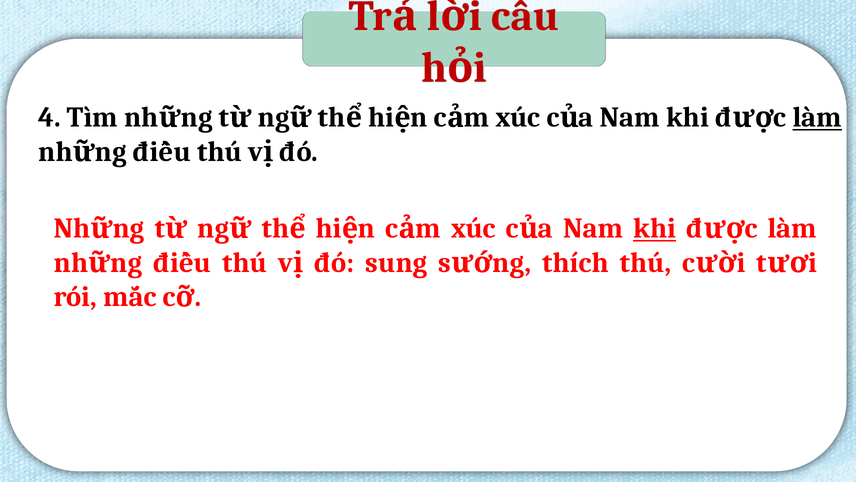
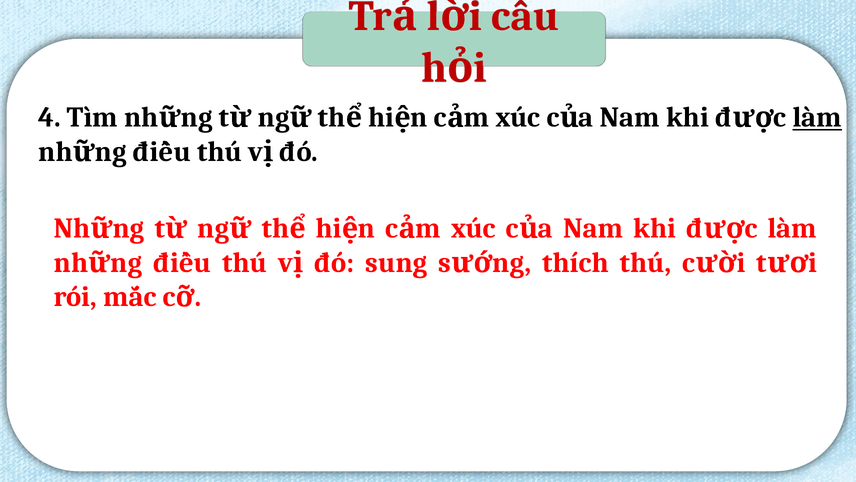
khi underline: present -> none (655, 228)
